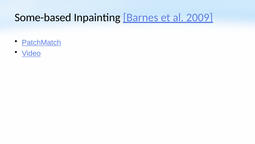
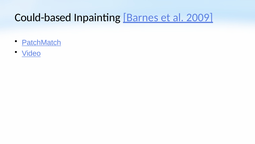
Some-based: Some-based -> Could-based (43, 17)
